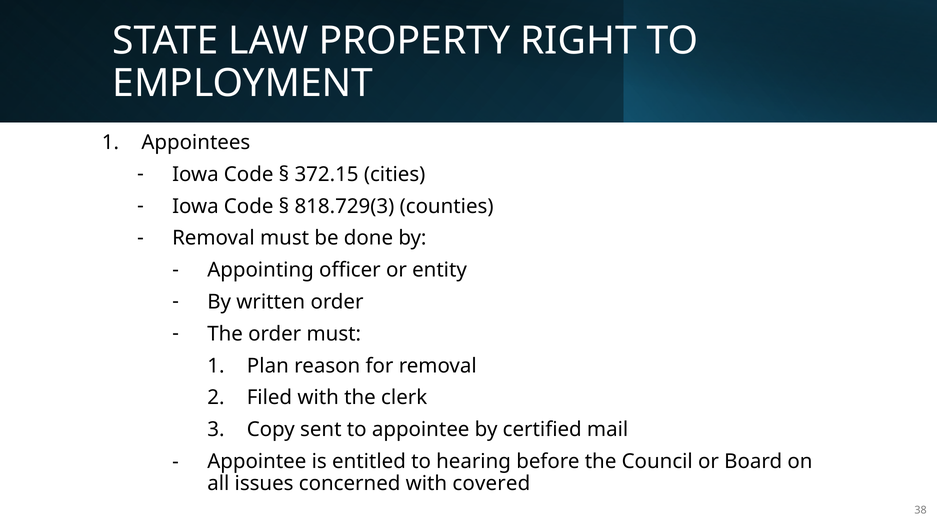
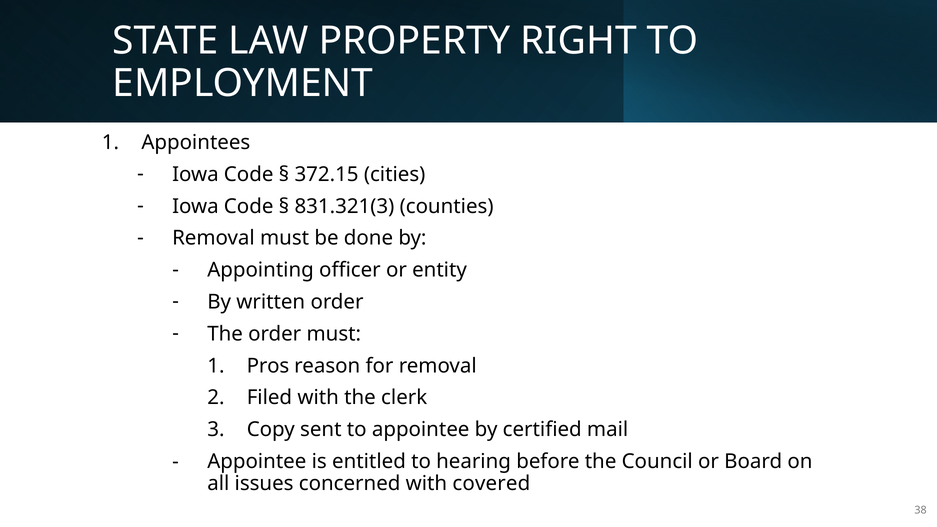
818.729(3: 818.729(3 -> 831.321(3 (344, 206)
Plan: Plan -> Pros (268, 366)
